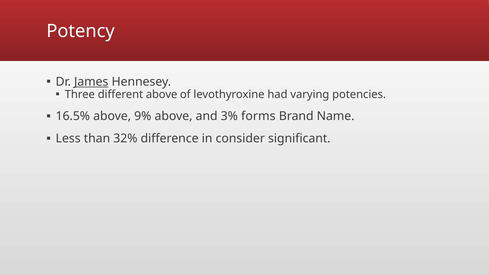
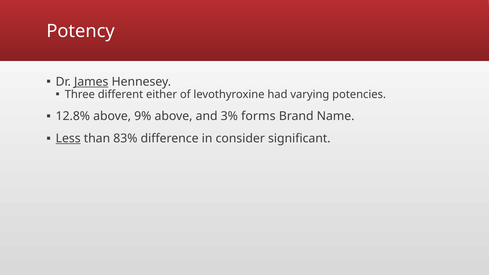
different above: above -> either (162, 94)
16.5%: 16.5% -> 12.8% (73, 116)
Less underline: none -> present (68, 139)
32%: 32% -> 83% (125, 139)
